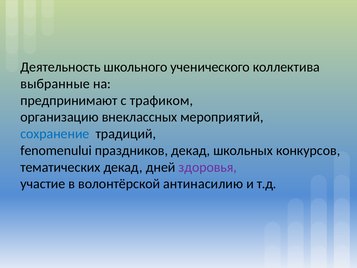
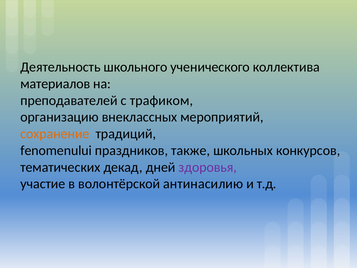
выбранные: выбранные -> материалов (55, 84)
предпринимают: предпринимают -> преподавателей (69, 100)
сохранение colour: blue -> orange (55, 134)
праздников декад: декад -> также (191, 150)
